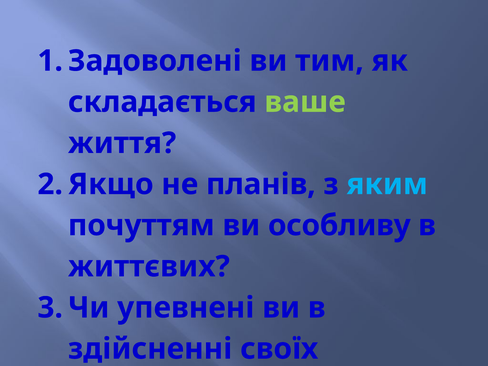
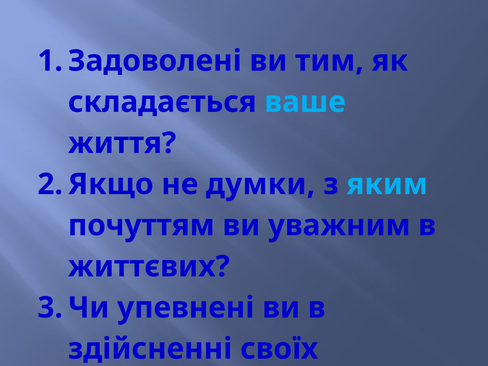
ваше colour: light green -> light blue (305, 102)
не планів: планів -> думки (261, 184)
особливу: особливу -> уважним (339, 225)
